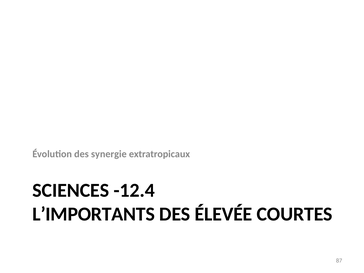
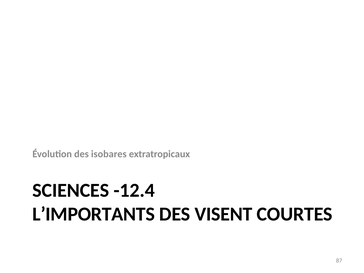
synergie: synergie -> isobares (109, 154)
ÉLEVÉE: ÉLEVÉE -> VISENT (224, 214)
